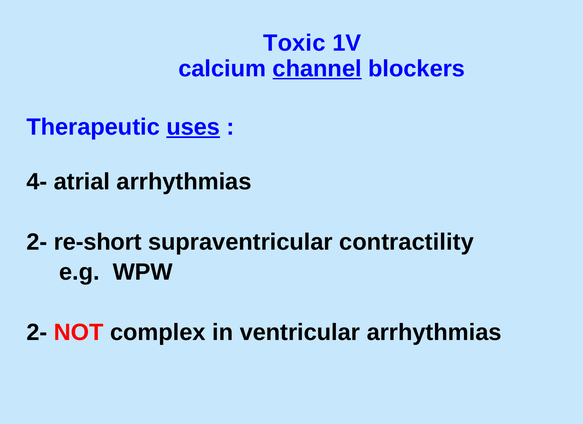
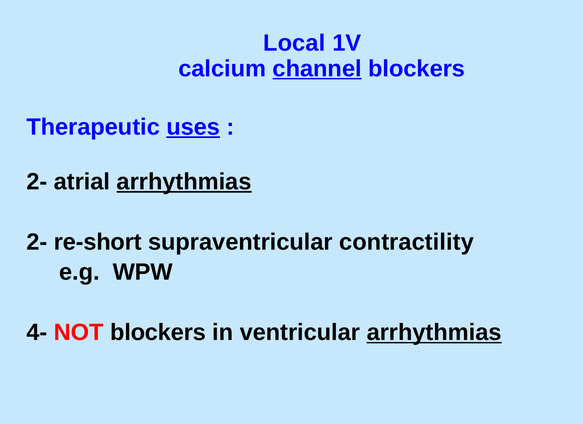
Toxic: Toxic -> Local (294, 43)
4-: 4- -> 2- (37, 182)
arrhythmias underline: none -> present (184, 182)
2-: 2- -> 4- (37, 333)
NOT complex: complex -> blockers (158, 333)
arrhythmias underline: none -> present (434, 333)
